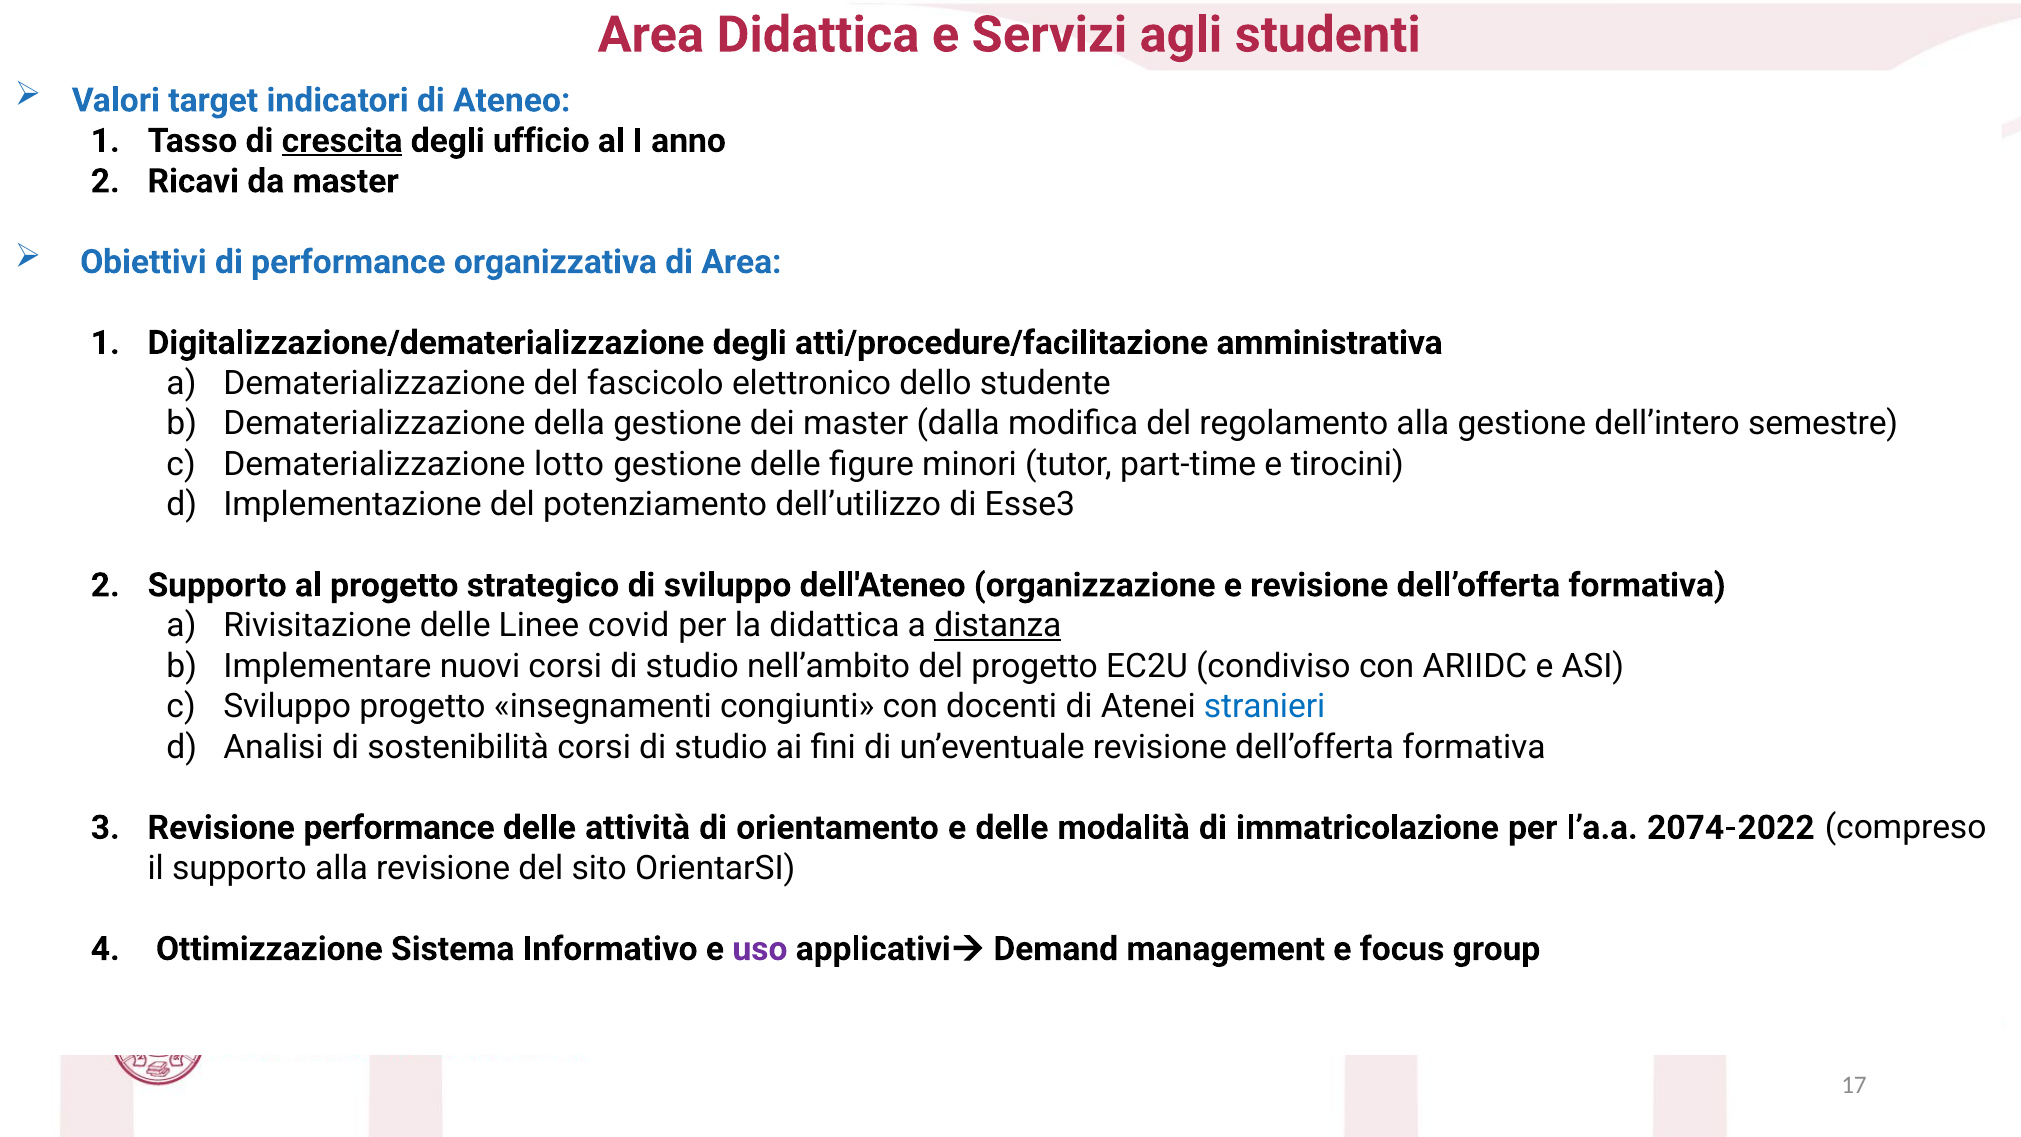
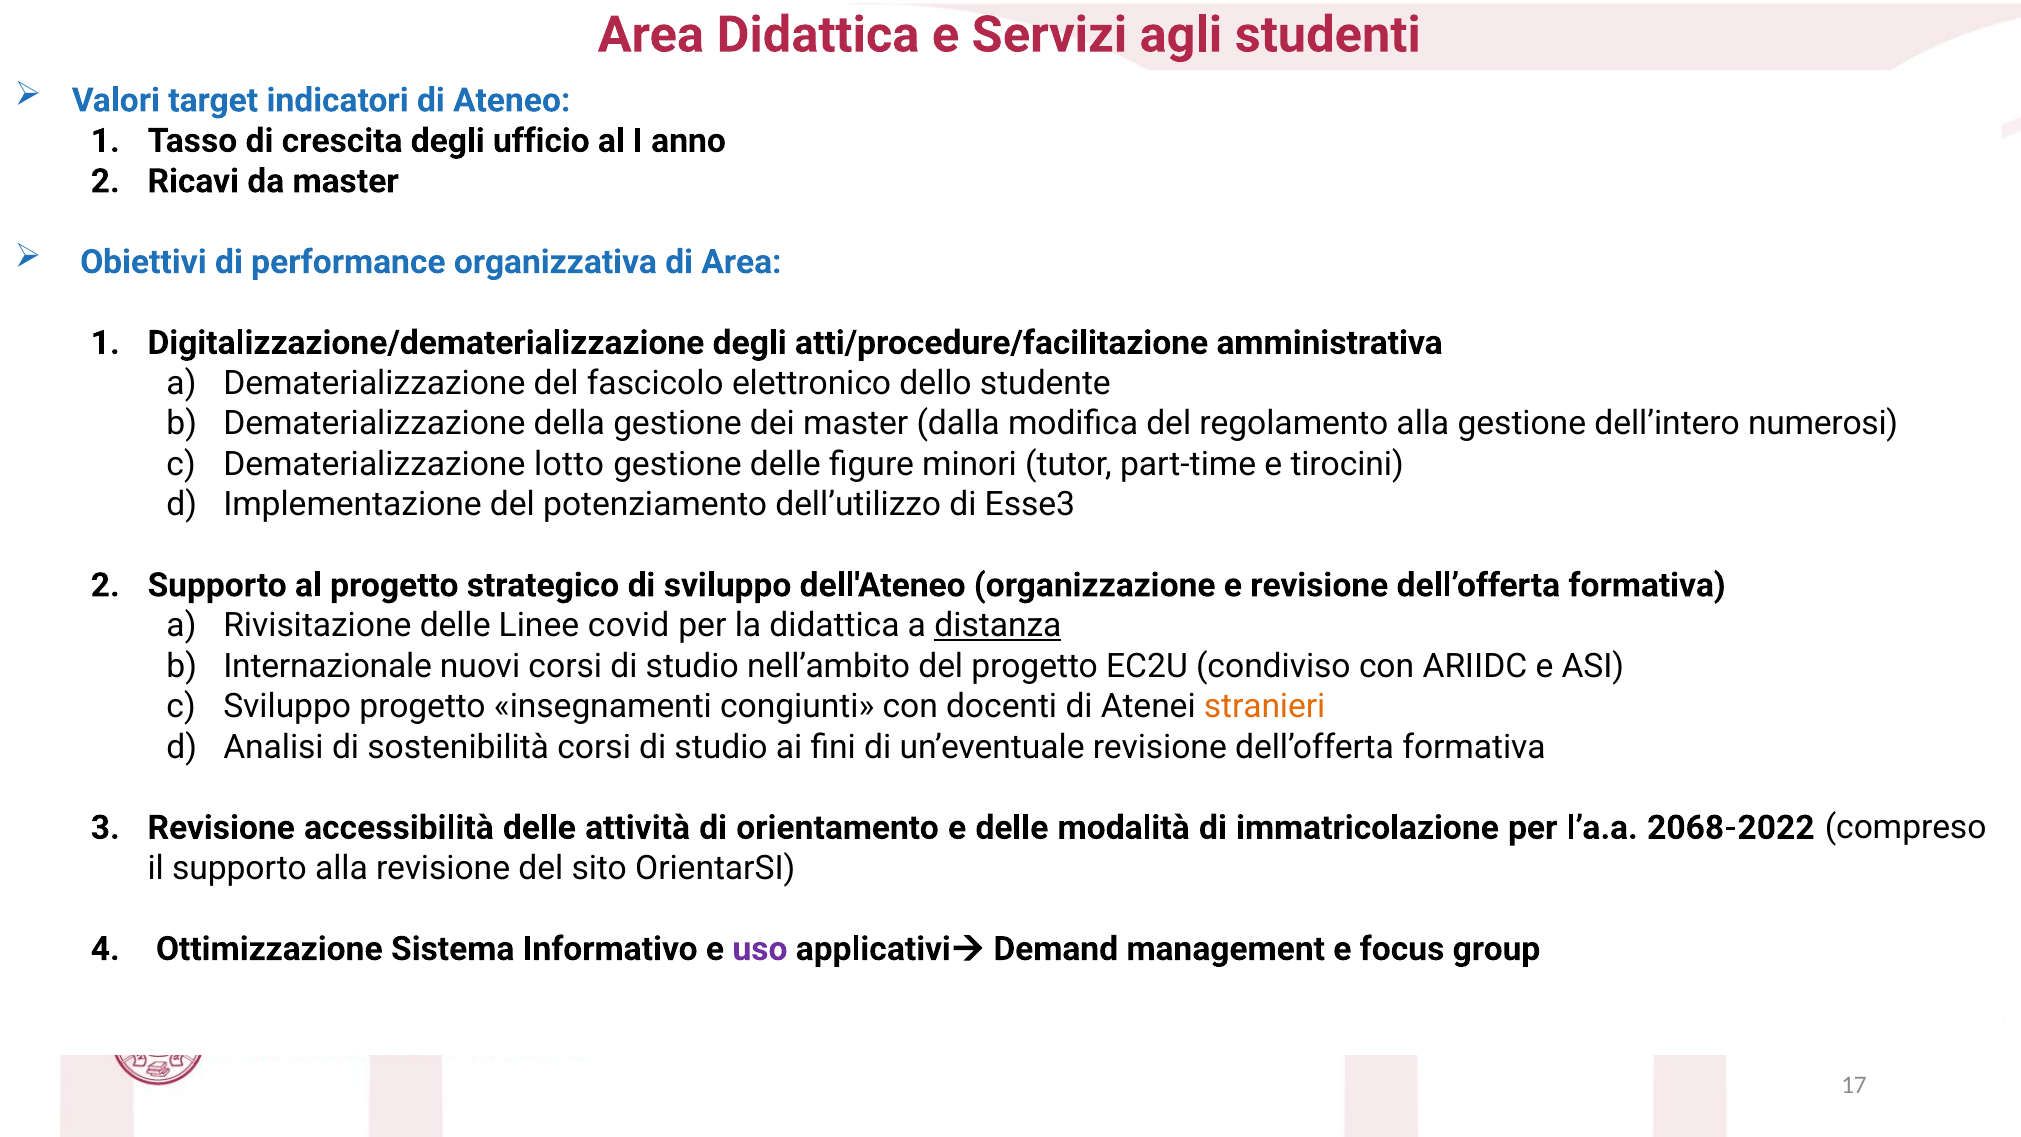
crescita underline: present -> none (342, 141)
semestre: semestre -> numerosi (1823, 424)
Implementare: Implementare -> Internazionale (328, 666)
stranieri colour: blue -> orange (1265, 706)
Revisione performance: performance -> accessibilità (399, 828)
2074-2022: 2074-2022 -> 2068-2022 (1731, 828)
